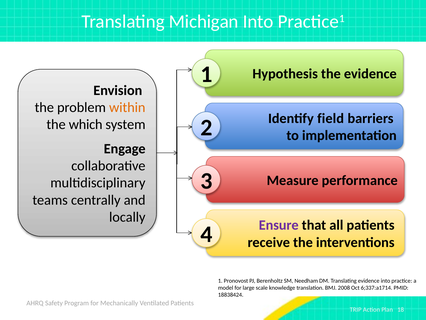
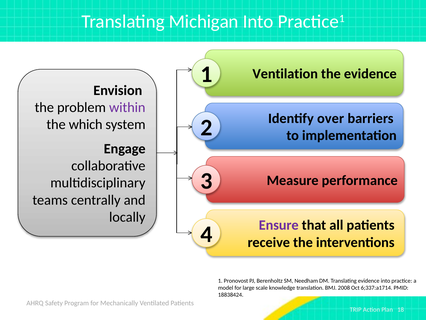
Hypothesis: Hypothesis -> Ventilation (285, 74)
within colour: orange -> purple (127, 107)
field: field -> over (331, 118)
